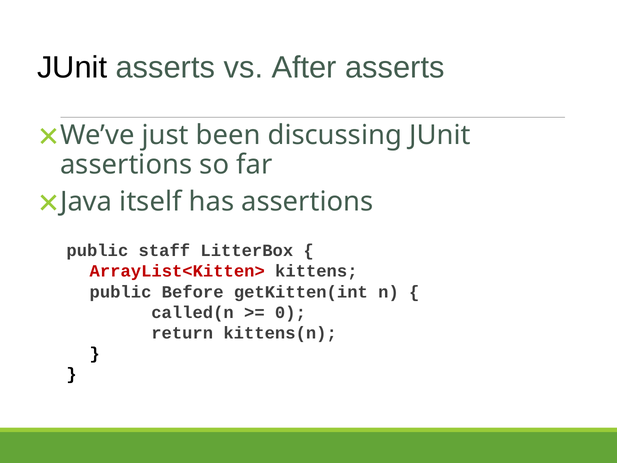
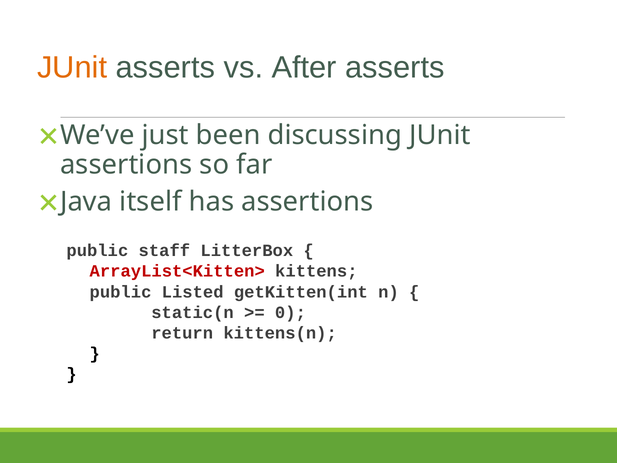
JUnit colour: black -> orange (72, 68)
Before: Before -> Listed (193, 292)
called(n: called(n -> static(n (193, 312)
